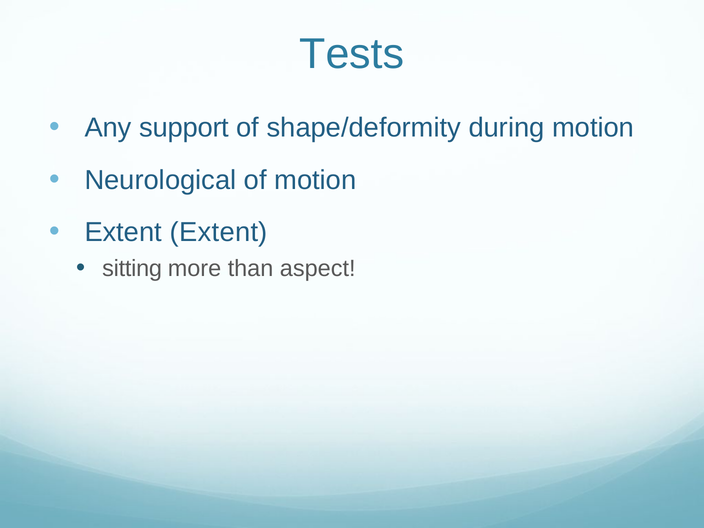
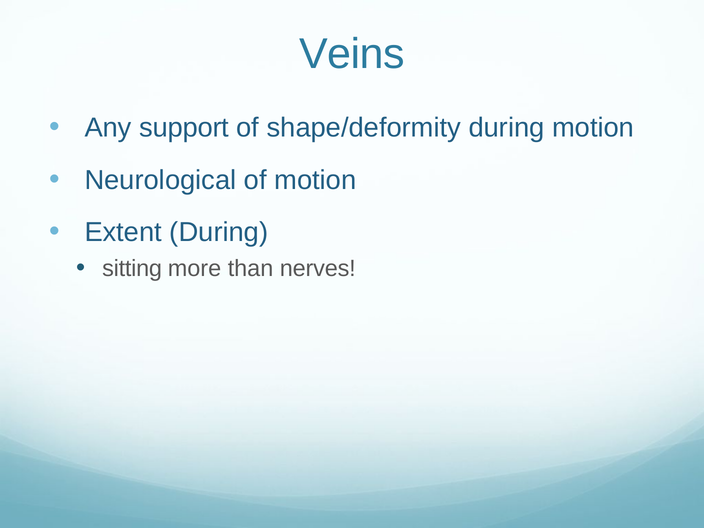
Tests: Tests -> Veins (352, 54)
Extent Extent: Extent -> During (219, 232)
aspect: aspect -> nerves (318, 269)
